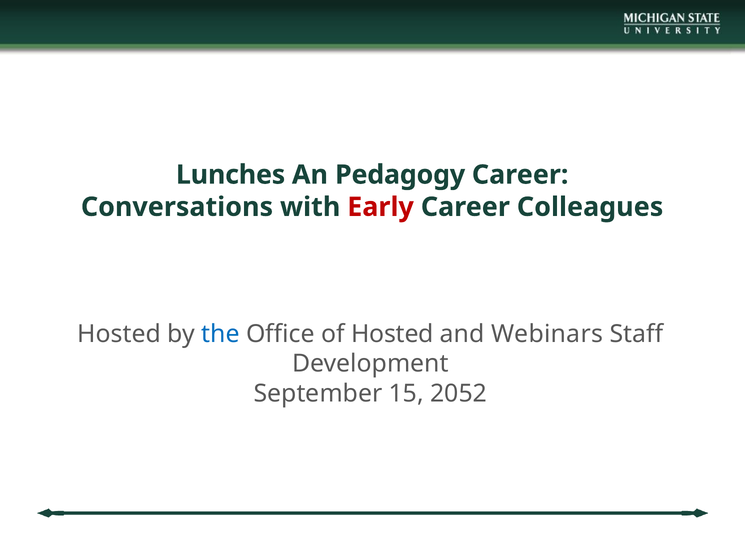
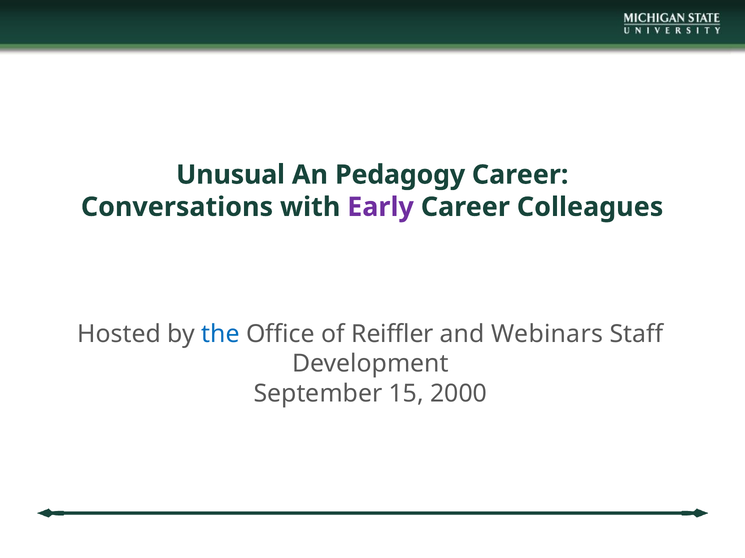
Lunches: Lunches -> Unusual (231, 175)
Early colour: red -> purple (381, 207)
of Hosted: Hosted -> Reiffler (392, 334)
2052: 2052 -> 2000 (459, 394)
